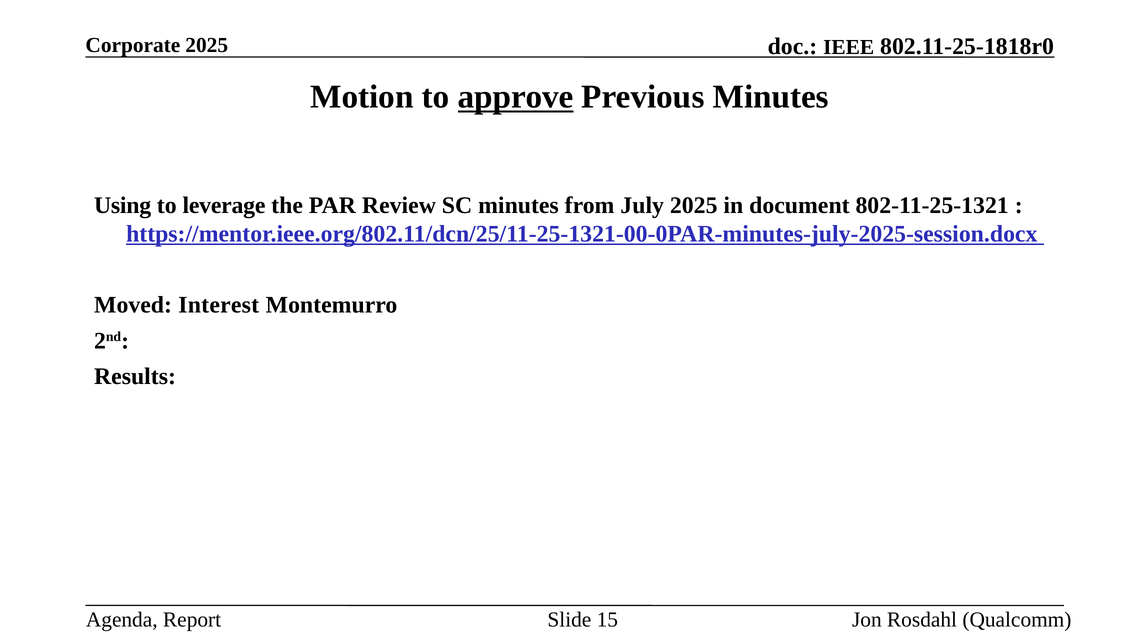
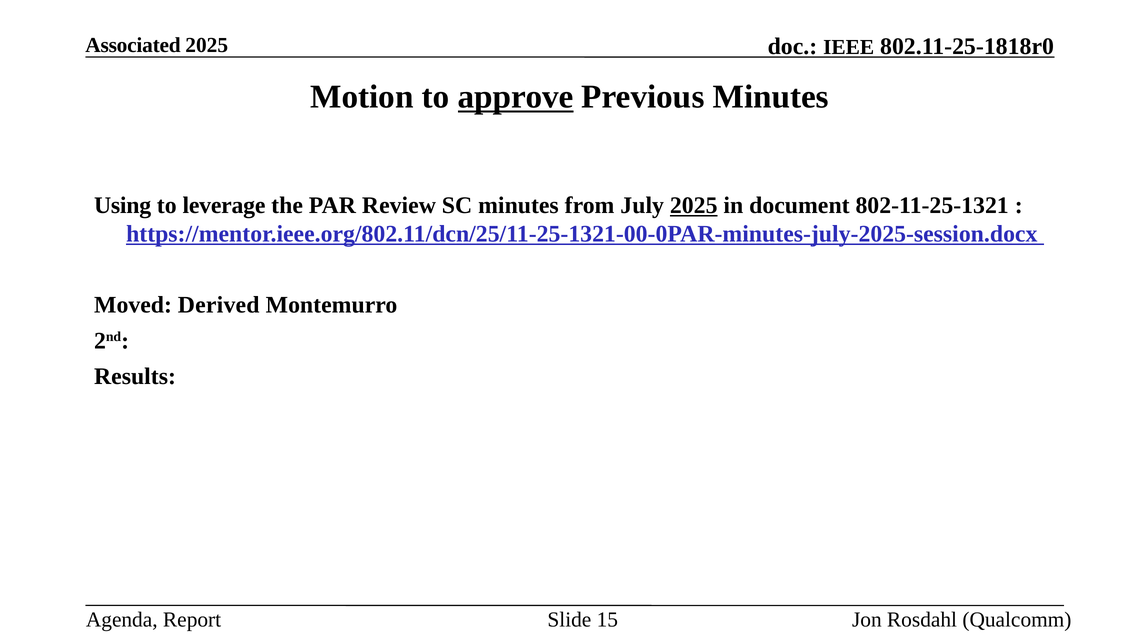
Corporate: Corporate -> Associated (133, 45)
2025 underline: none -> present (694, 205)
Interest: Interest -> Derived (219, 305)
